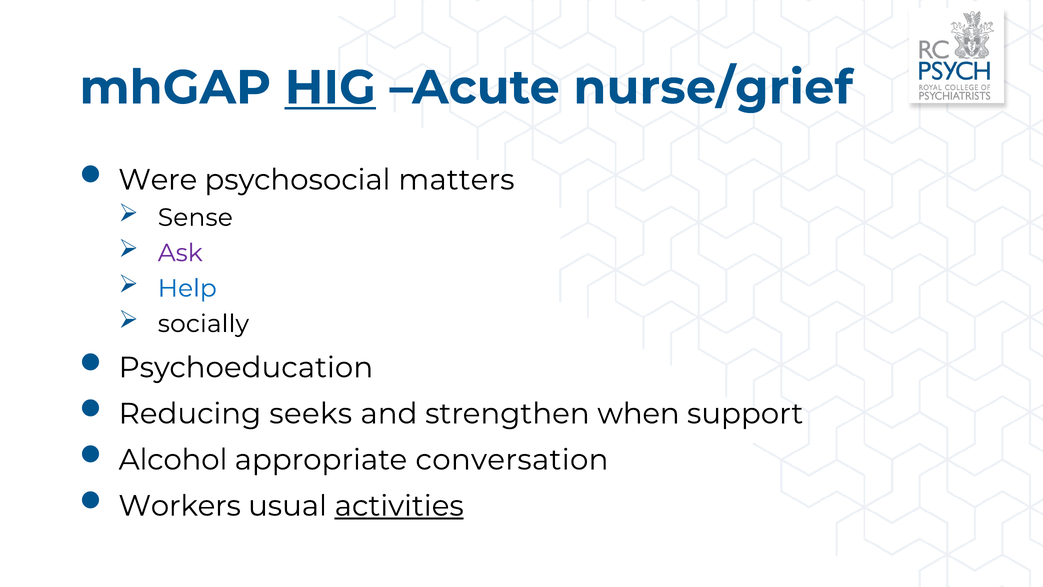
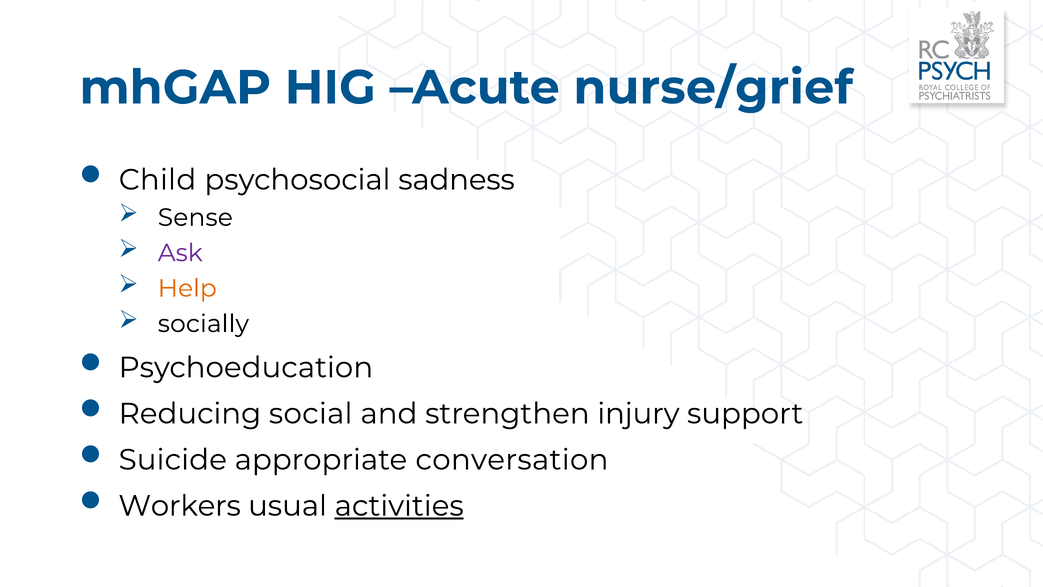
HIG underline: present -> none (330, 88)
Were: Were -> Child (158, 180)
matters: matters -> sadness (456, 180)
Help colour: blue -> orange (187, 288)
seeks: seeks -> social (311, 413)
when: when -> injury (638, 413)
Alcohol: Alcohol -> Suicide (173, 460)
